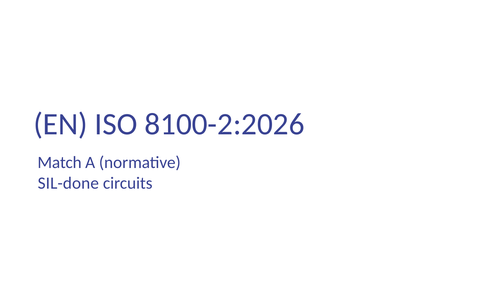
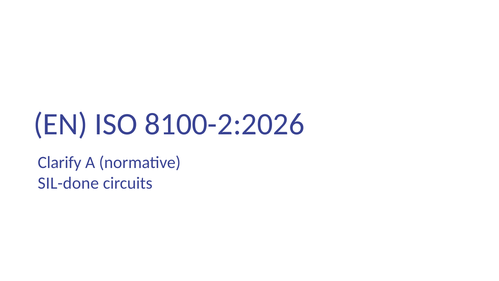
Match: Match -> Clarify (60, 162)
